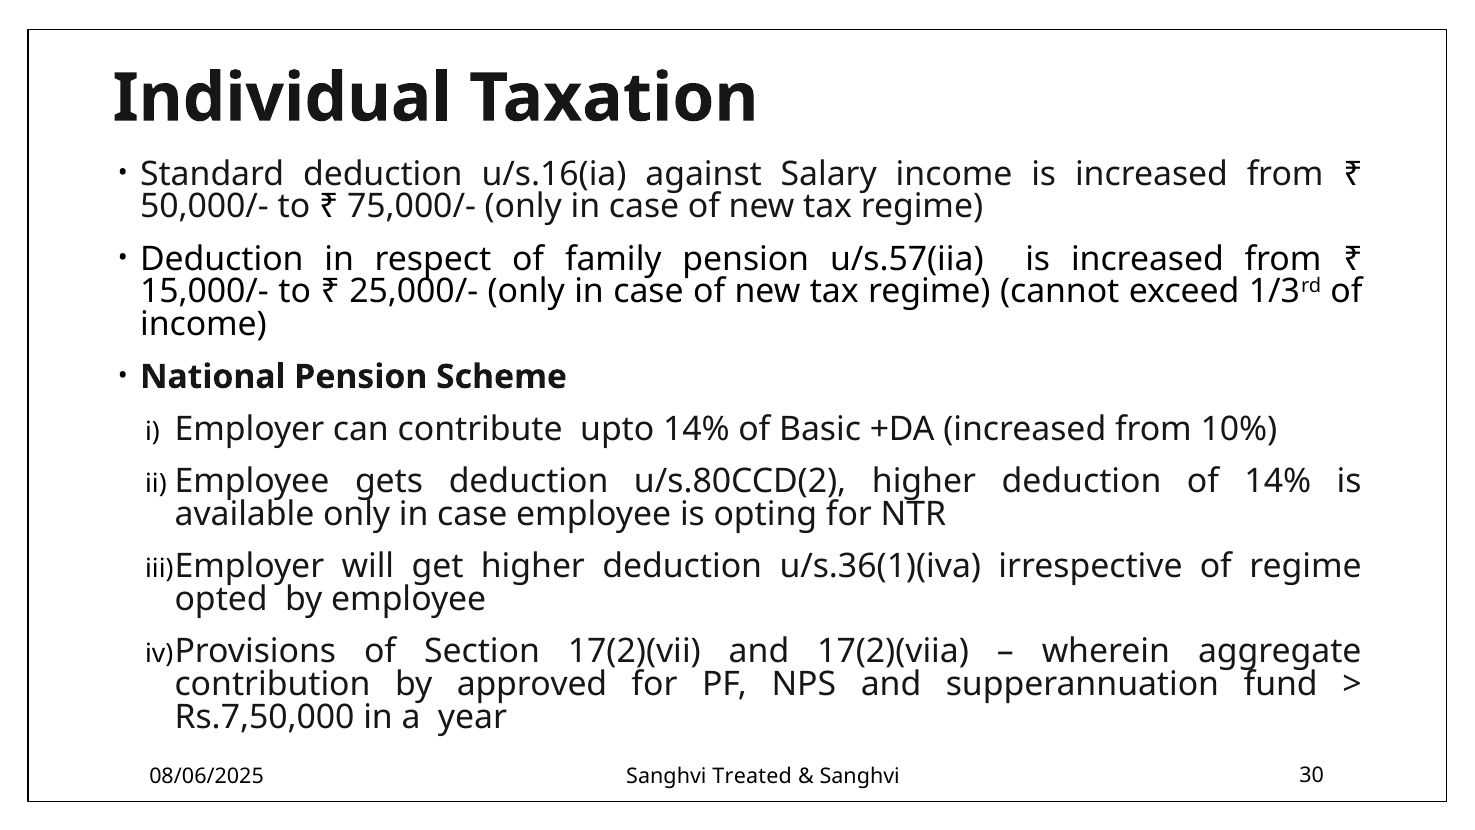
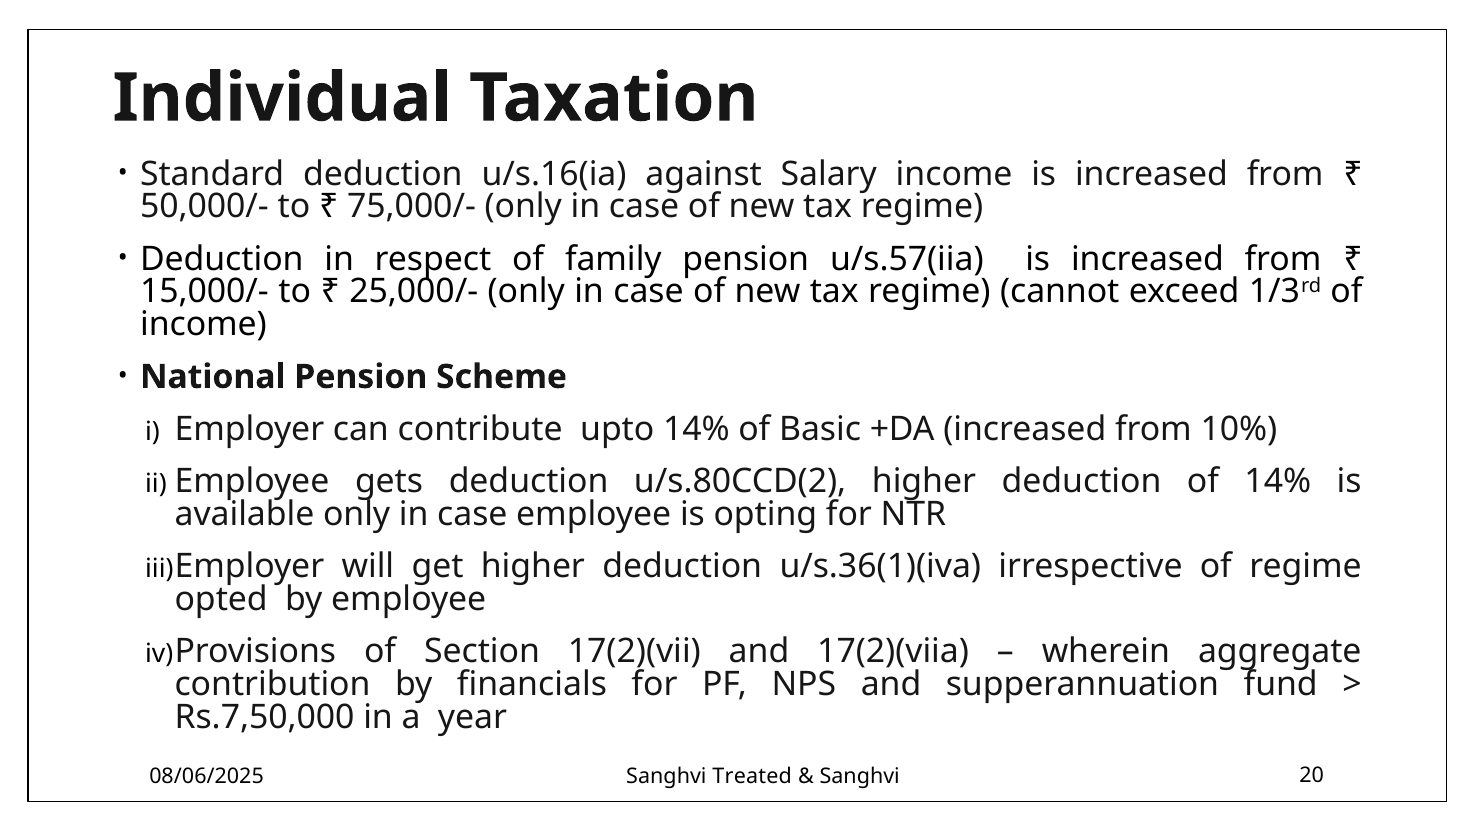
approved: approved -> financials (532, 684)
30: 30 -> 20 (1312, 775)
